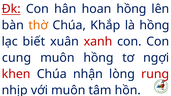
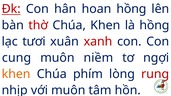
thờ colour: orange -> red (38, 25)
Chúa Khắp: Khắp -> Khen (105, 25)
biết: biết -> tươi (34, 42)
muôn hồng: hồng -> niềm (98, 58)
khen colour: red -> orange (16, 74)
nhận: nhận -> phím (88, 74)
